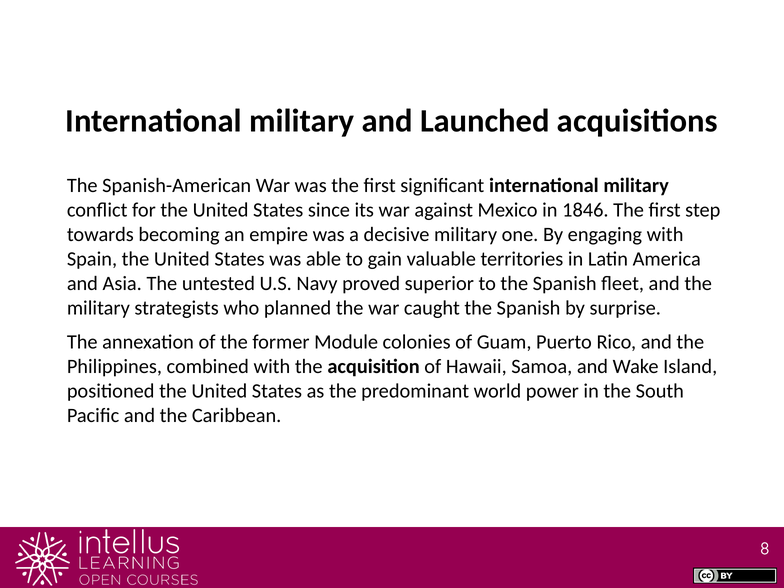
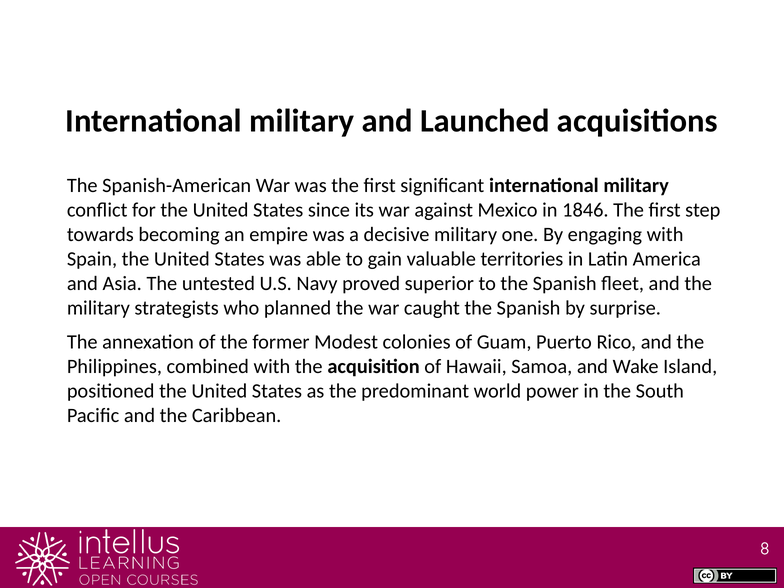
Module: Module -> Modest (346, 342)
